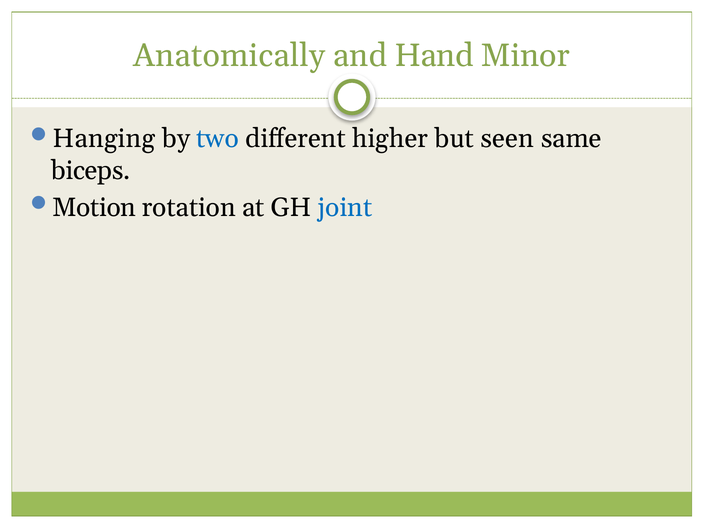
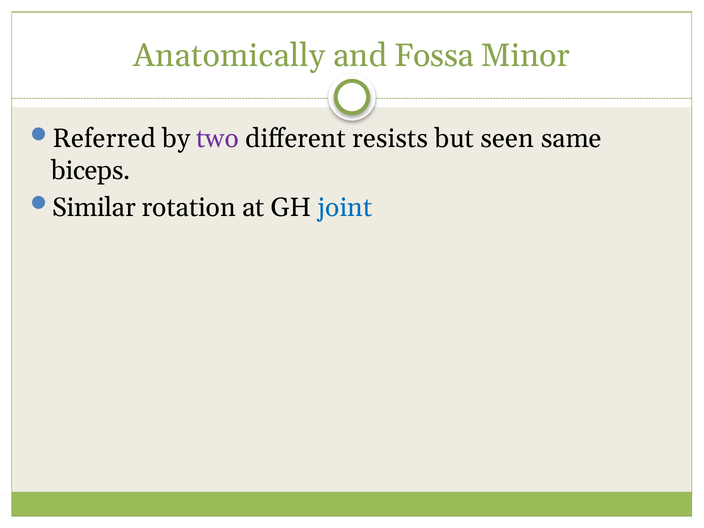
Hand: Hand -> Fossa (434, 55)
Hanging: Hanging -> Referred (104, 139)
two colour: blue -> purple (218, 139)
higher: higher -> resists (390, 139)
Motion: Motion -> Similar (94, 207)
